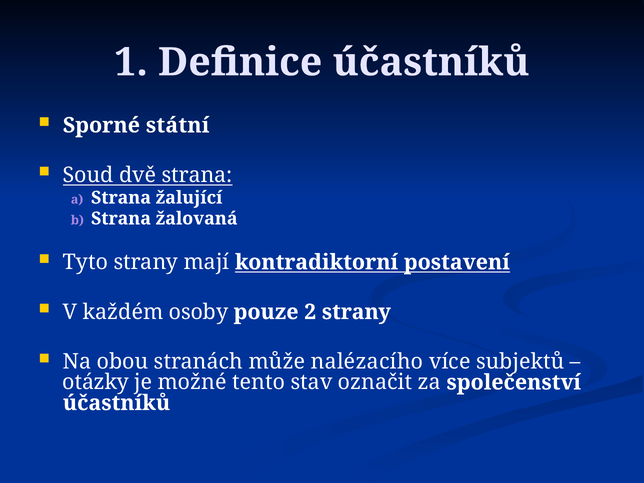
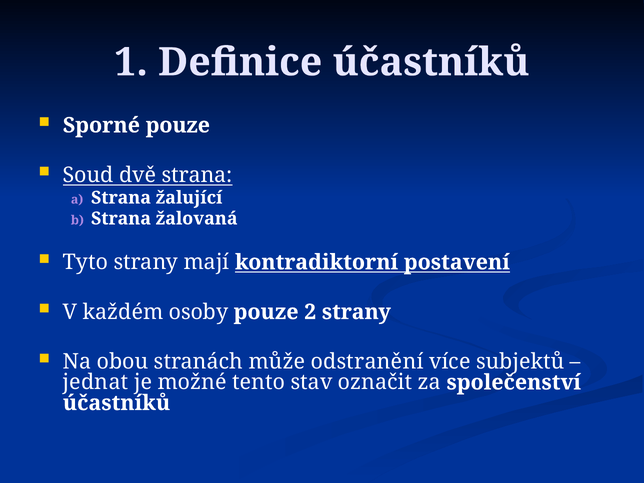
Sporné státní: státní -> pouze (178, 125)
nalézacího: nalézacího -> odstranění (367, 362)
otázky: otázky -> jednat (96, 382)
